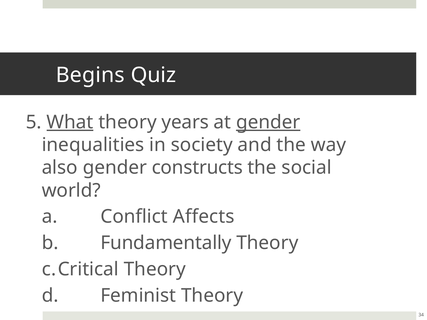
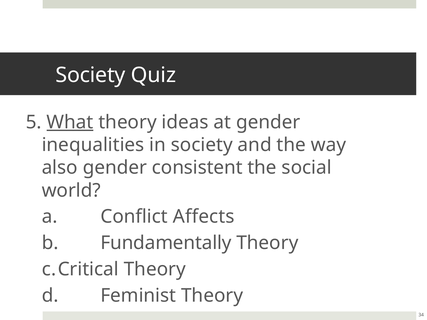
Begins: Begins -> Society (90, 75)
years: years -> ideas (185, 122)
gender underline: present -> none (268, 122)
constructs: constructs -> consistent (197, 168)
